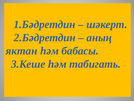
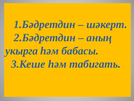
яктан: яктан -> укырга (22, 51)
